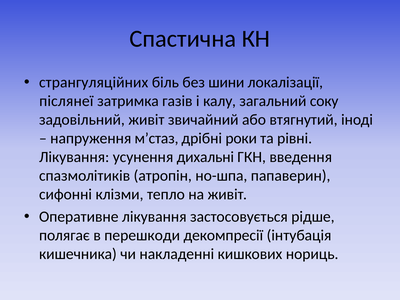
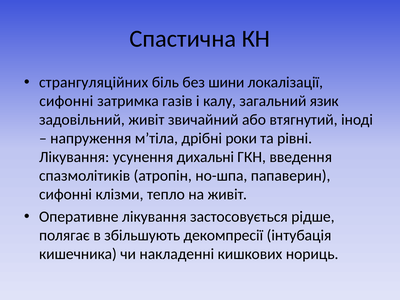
післянеї: післянеї -> сифонні (66, 101)
соку: соку -> язик (324, 101)
м’стаз: м’стаз -> м’тіла (156, 138)
перешкоди: перешкоди -> збільшують (142, 235)
